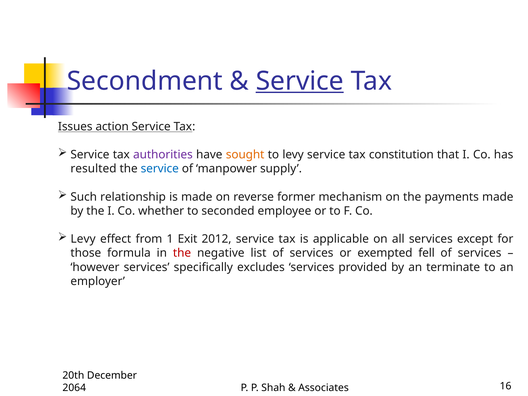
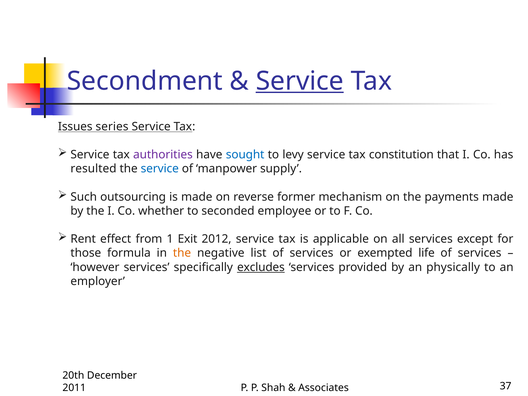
action: action -> series (112, 126)
sought colour: orange -> blue (245, 155)
relationship: relationship -> outsourcing (133, 197)
Levy: Levy -> Rent (83, 239)
the colour: red -> orange (182, 253)
fell: fell -> life (427, 253)
excludes underline: none -> present (261, 267)
terminate: terminate -> physically (453, 267)
2064: 2064 -> 2011 (74, 388)
16: 16 -> 37 (506, 386)
